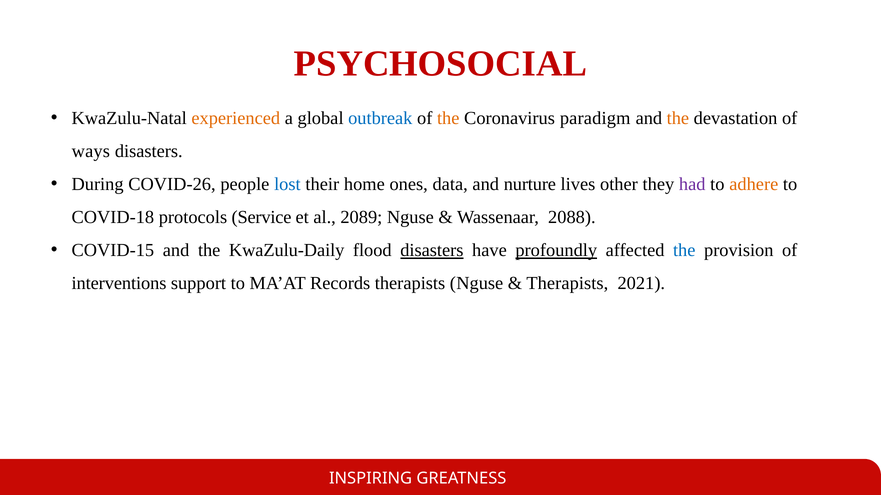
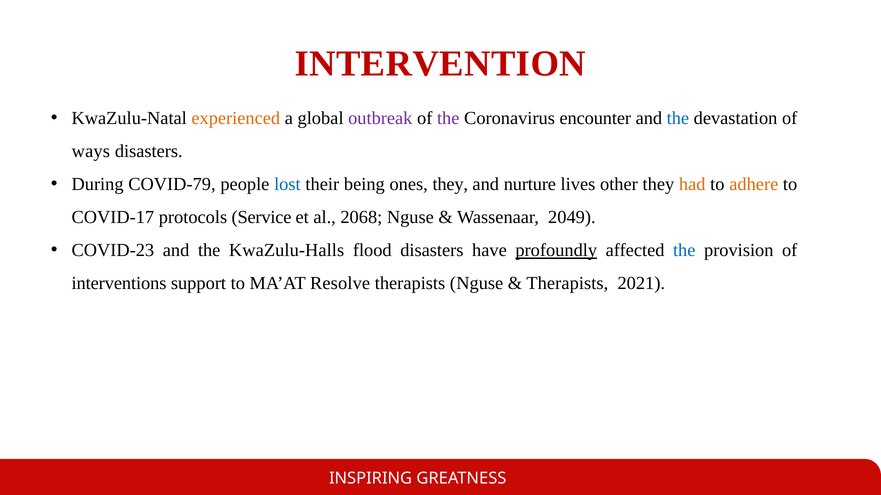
PSYCHOSOCIAL: PSYCHOSOCIAL -> INTERVENTION (440, 64)
outbreak colour: blue -> purple (380, 118)
the colour: orange -> purple (448, 118)
paradigm: paradigm -> encounter (595, 118)
the colour: orange -> blue (678, 118)
COVID-26: COVID-26 -> COVID-79 (172, 185)
home: home -> being (364, 185)
ones data: data -> they (450, 185)
had colour: purple -> orange (692, 185)
COVID-18: COVID-18 -> COVID-17 (113, 218)
2089: 2089 -> 2068 (361, 218)
2088: 2088 -> 2049 (572, 218)
COVID-15: COVID-15 -> COVID-23 (113, 251)
KwaZulu-Daily: KwaZulu-Daily -> KwaZulu-Halls (287, 251)
disasters underline: present -> none (432, 251)
Records: Records -> Resolve (340, 284)
